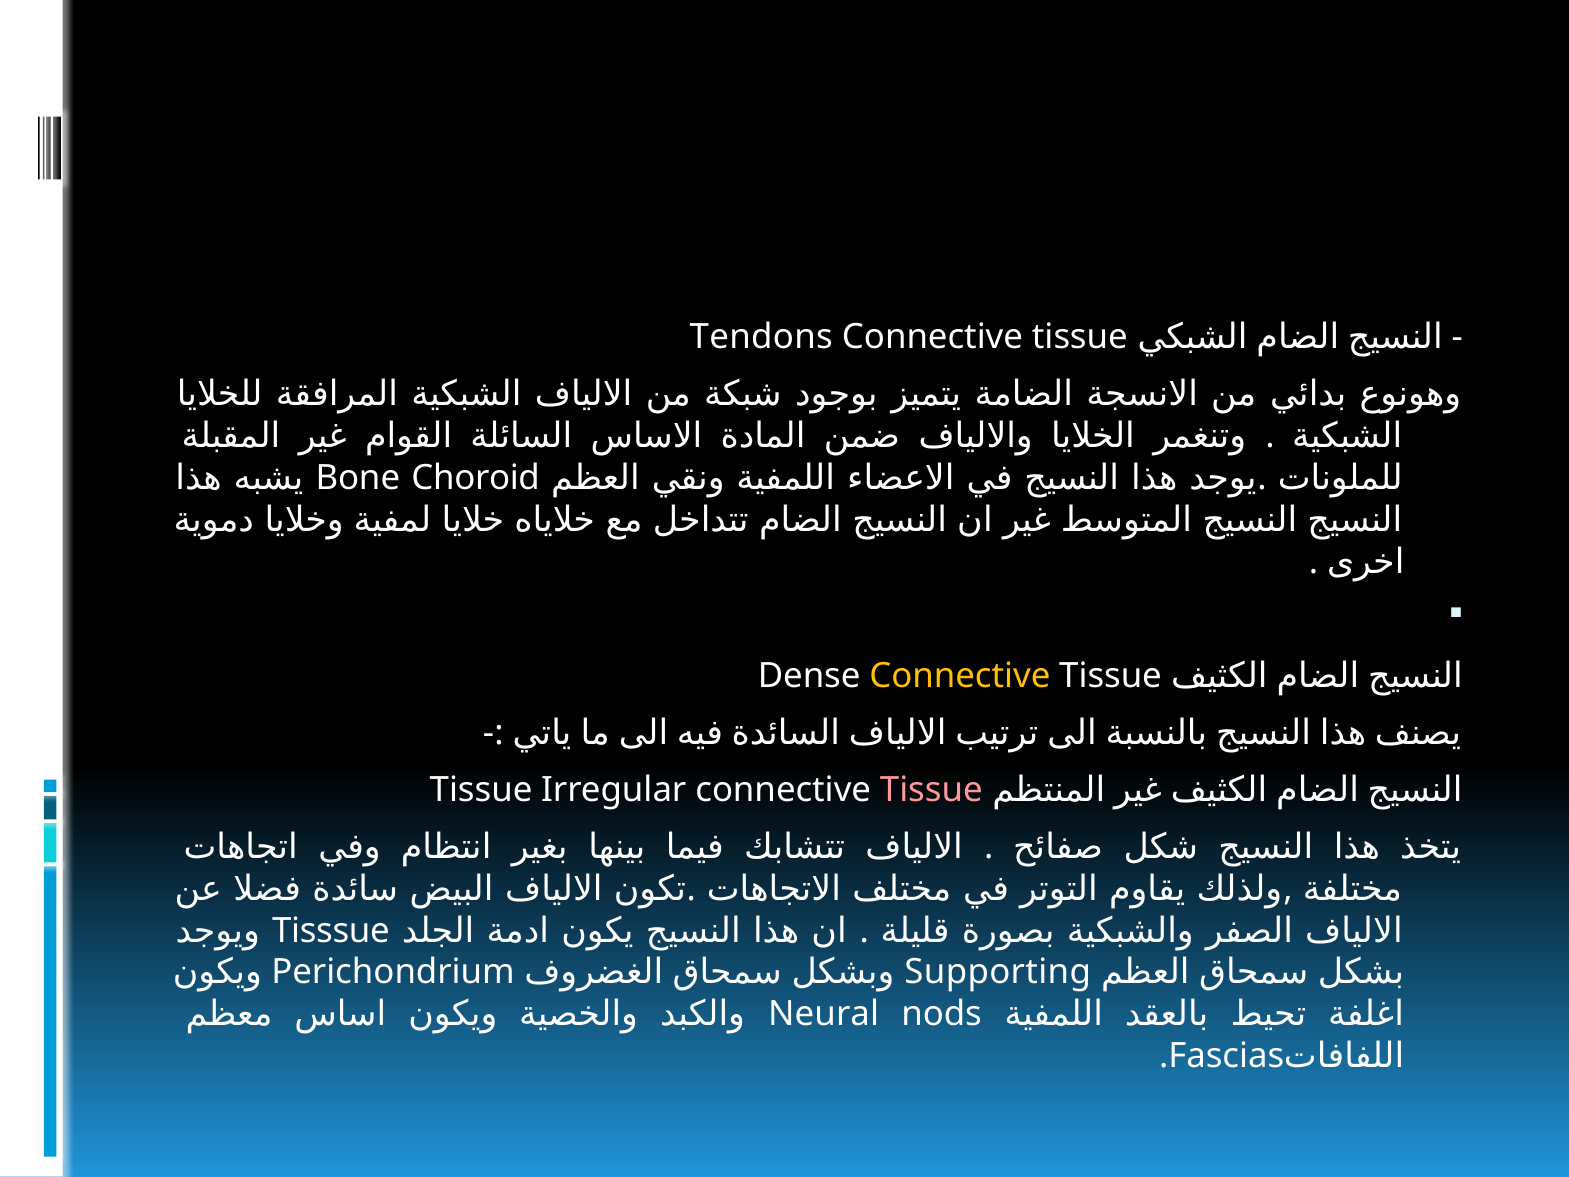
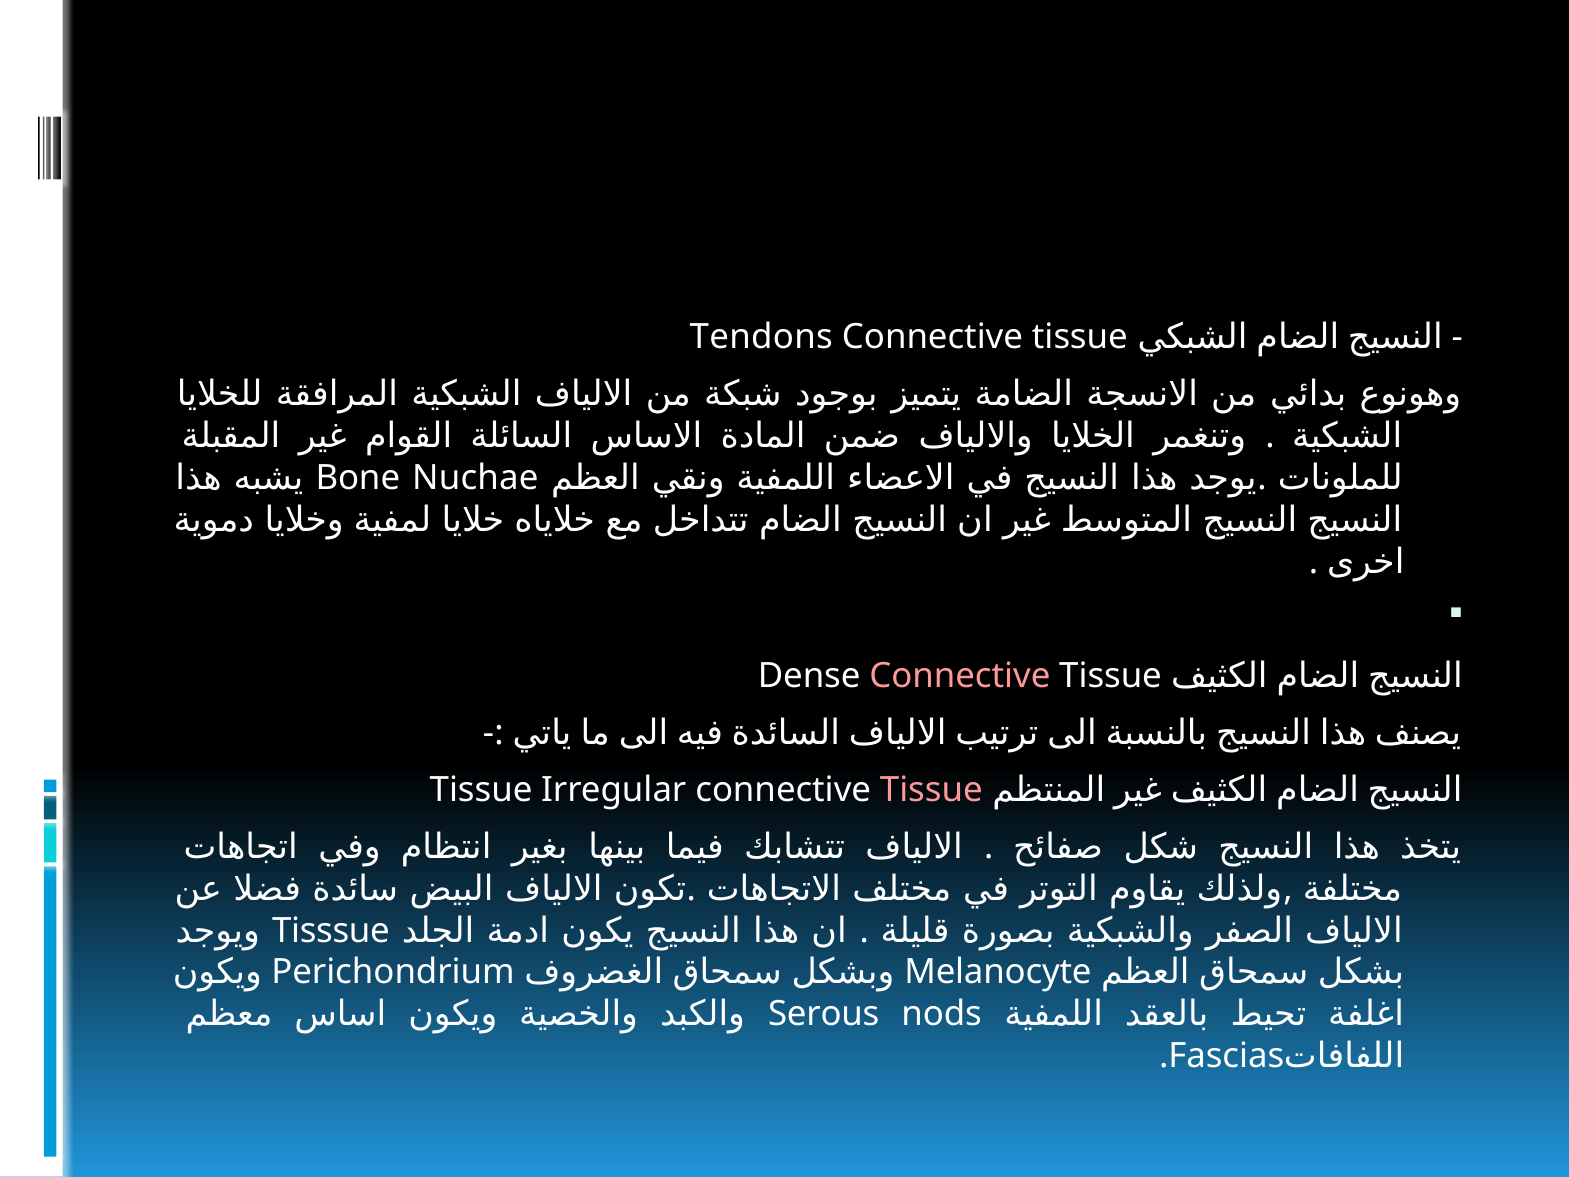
Choroid: Choroid -> Nuchae (475, 478)
Connective colour: yellow -> pink (960, 676)
Supporting: Supporting -> Melanocyte (998, 972)
Neural: Neural -> Serous (824, 1014)
